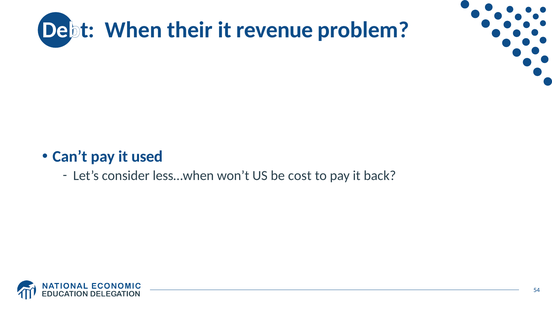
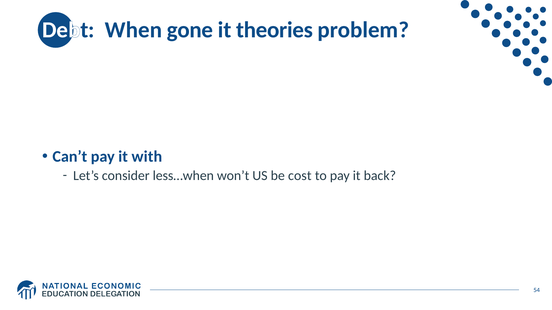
their: their -> gone (190, 30)
revenue: revenue -> theories (275, 30)
used: used -> with (147, 157)
